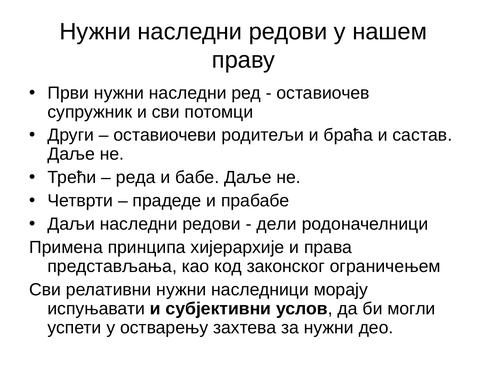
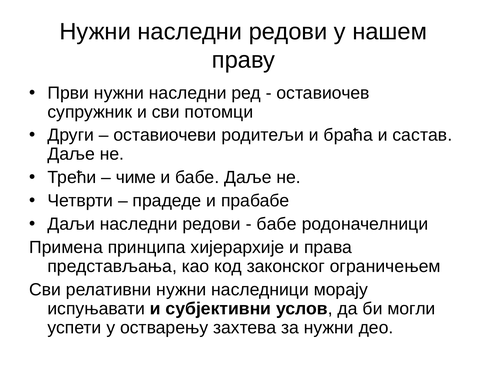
реда: реда -> чиме (136, 178)
дели: дели -> бабе (277, 224)
